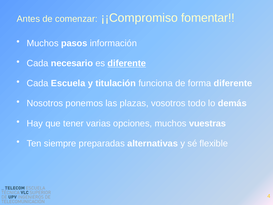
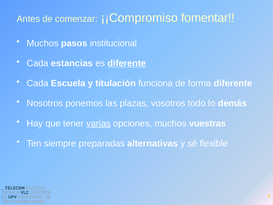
información: información -> institucional (113, 43)
necesario: necesario -> estancias (72, 63)
varias underline: none -> present (98, 123)
